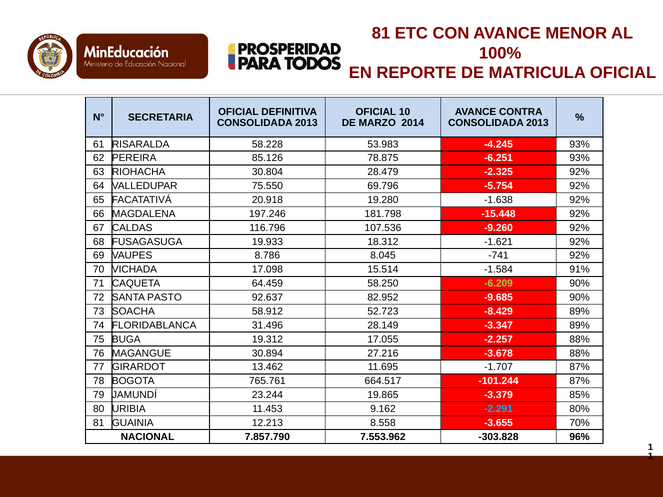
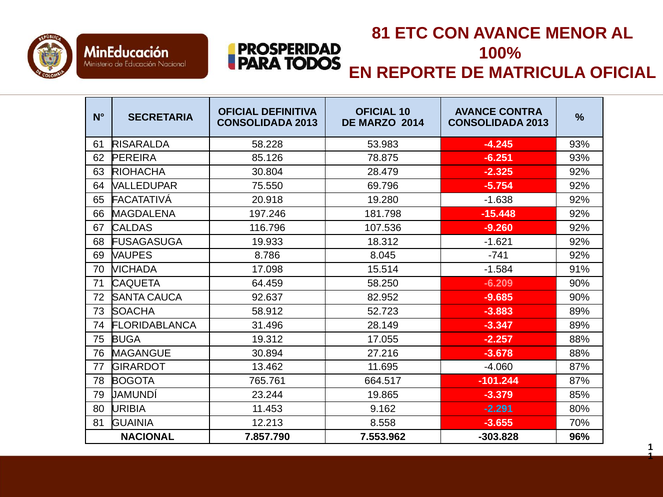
-6.209 colour: light green -> pink (498, 284)
PASTO: PASTO -> CAUCA (165, 298)
-8.429: -8.429 -> -3.883 (498, 312)
-1.707: -1.707 -> -4.060 (498, 367)
